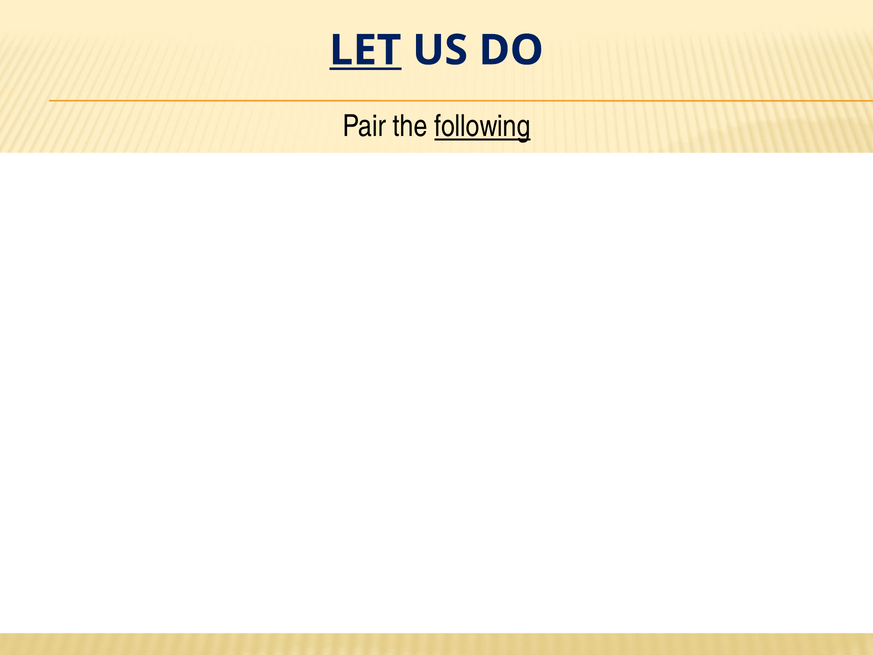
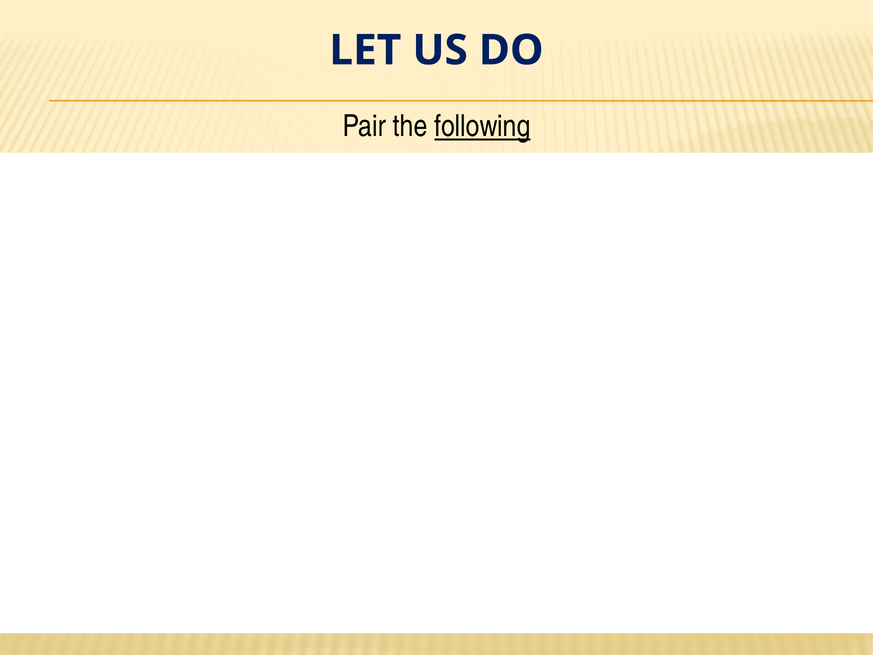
LET underline: present -> none (365, 50)
